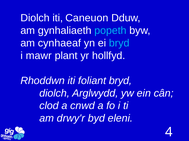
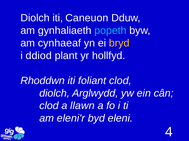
bryd colour: light blue -> yellow (119, 43)
mawr: mawr -> ddiod (39, 56)
foliant bryd: bryd -> clod (120, 81)
cnwd: cnwd -> llawn (82, 106)
drwy'r: drwy'r -> eleni'r (71, 119)
